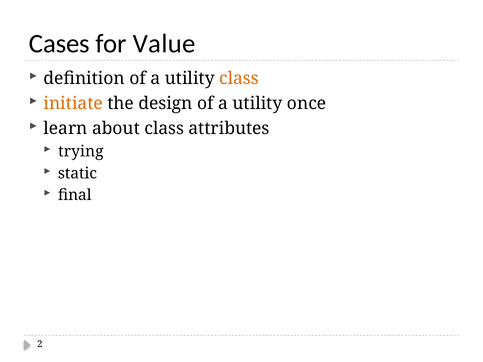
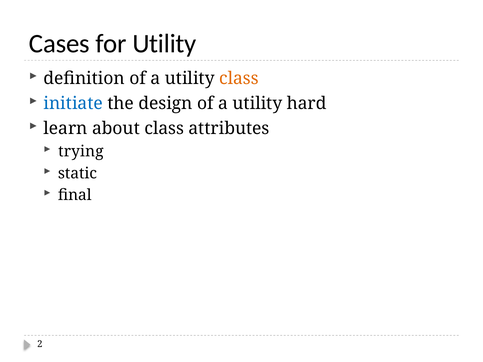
for Value: Value -> Utility (164, 44)
initiate colour: orange -> blue (73, 104)
once: once -> hard (307, 104)
